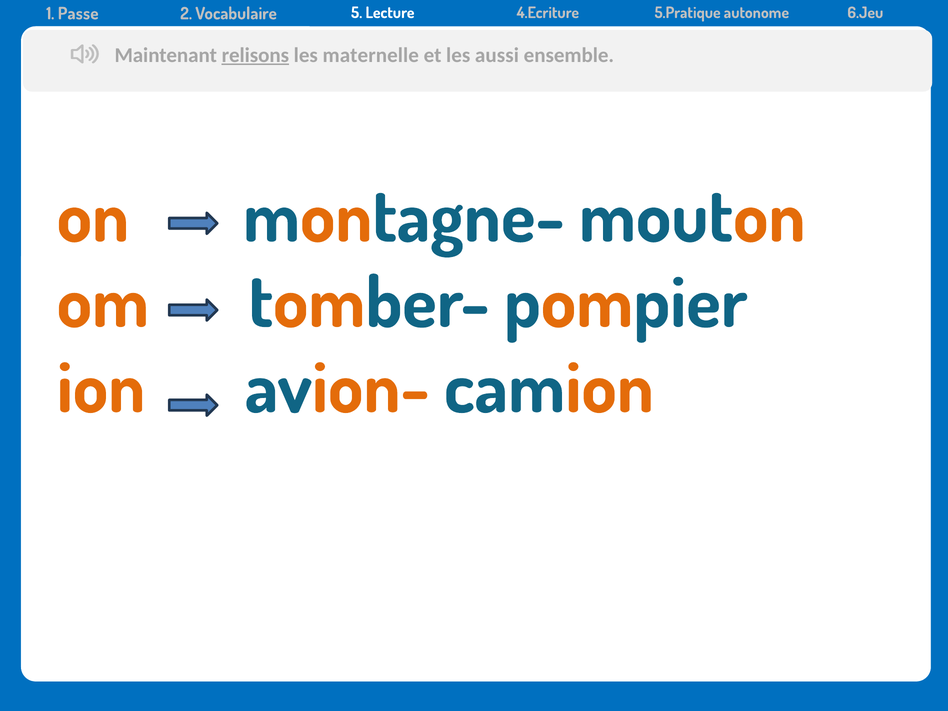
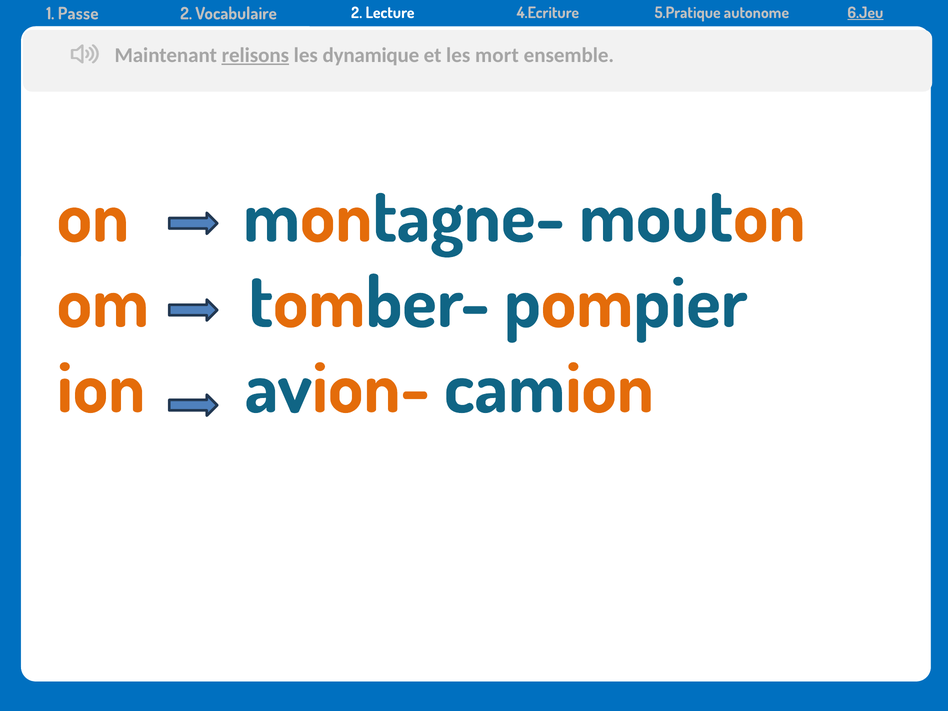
Vocabulaire 5: 5 -> 2 (357, 13)
6.Jeu underline: none -> present (865, 13)
maternelle: maternelle -> dynamique (371, 55)
aussi: aussi -> mort (497, 55)
